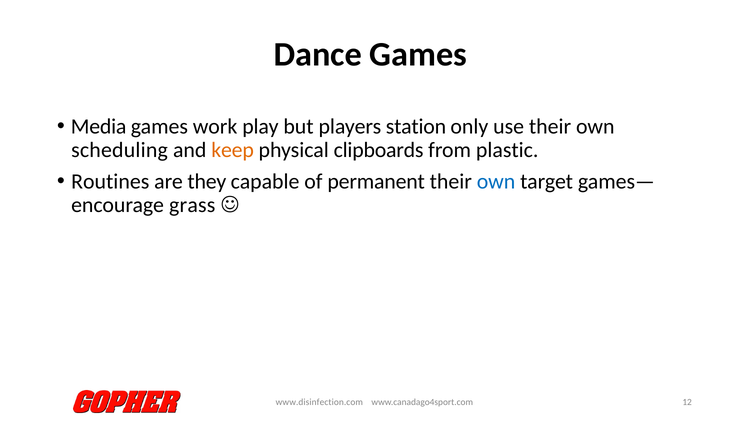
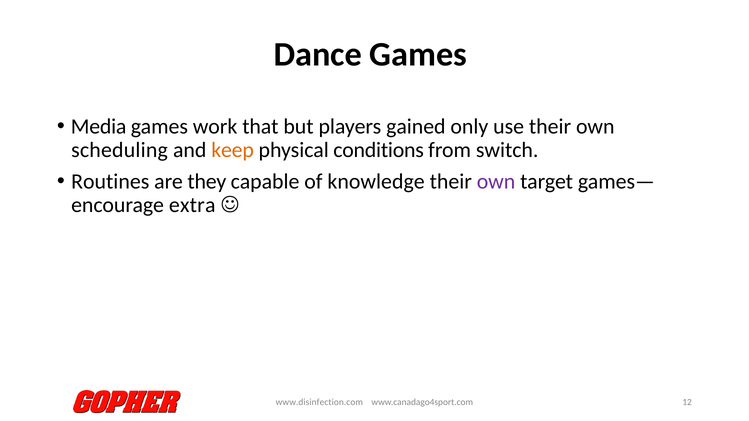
play: play -> that (260, 127)
station: station -> gained (416, 127)
clipboards: clipboards -> conditions (379, 150)
plastic: plastic -> switch (507, 150)
permanent: permanent -> knowledge (376, 182)
own colour: blue -> purple (496, 182)
grass: grass -> extra (192, 205)
